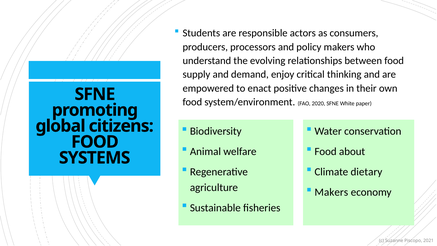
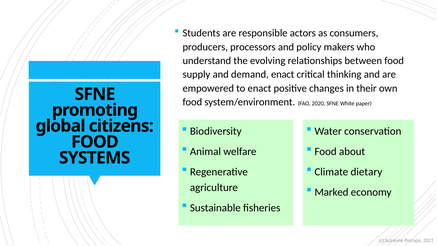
demand enjoy: enjoy -> enact (283, 74)
Makers: Makers -> Marked (331, 192)
